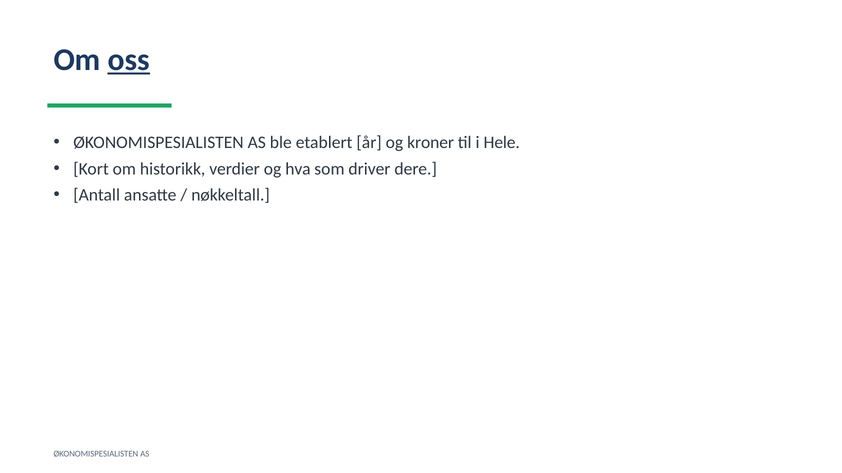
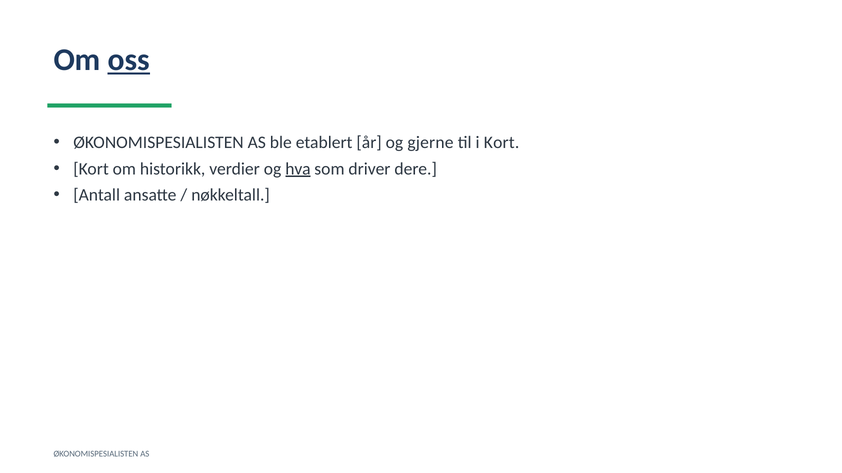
kroner: kroner -> gjerne (430, 143)
i Hele: Hele -> Kort (502, 143)
hva underline: none -> present (298, 169)
